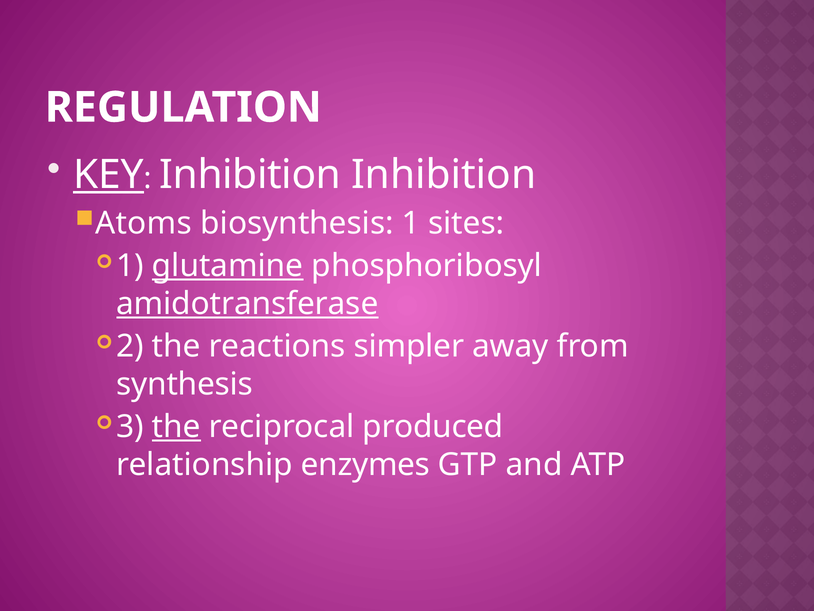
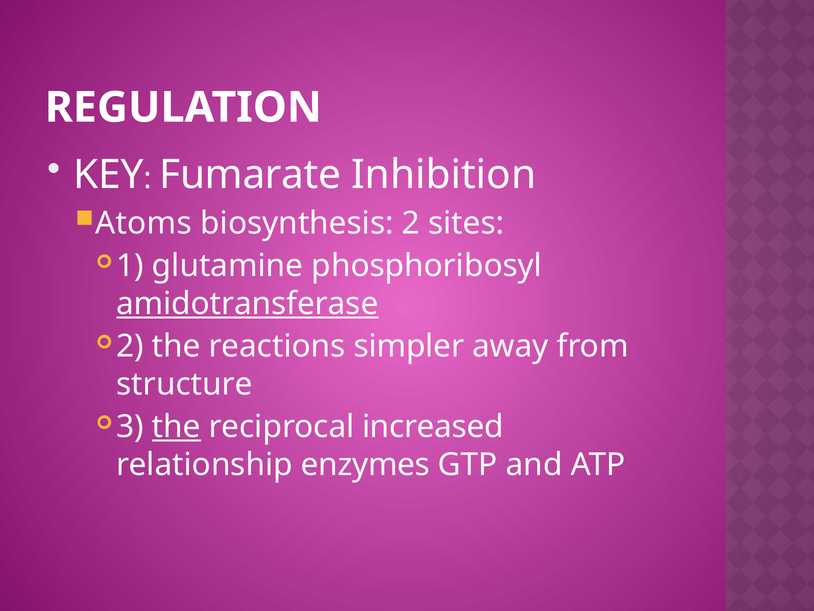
KEY underline: present -> none (109, 175)
Inhibition: Inhibition -> Fumarate (250, 175)
1: 1 -> 2 (411, 223)
glutamine underline: present -> none (228, 266)
synthesis: synthesis -> structure (185, 384)
produced: produced -> increased (433, 427)
